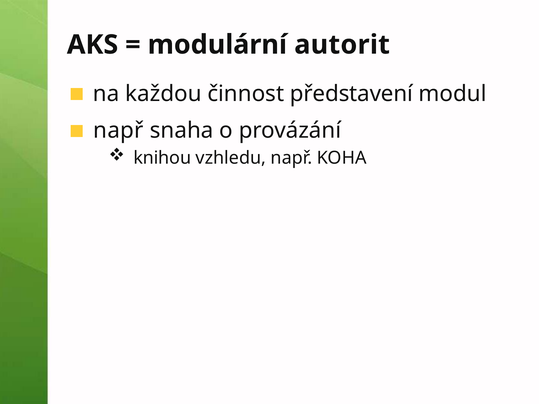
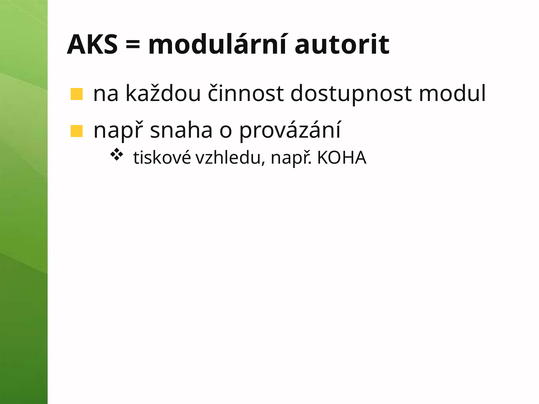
představení: představení -> dostupnost (351, 94)
knihou: knihou -> tiskové (162, 158)
